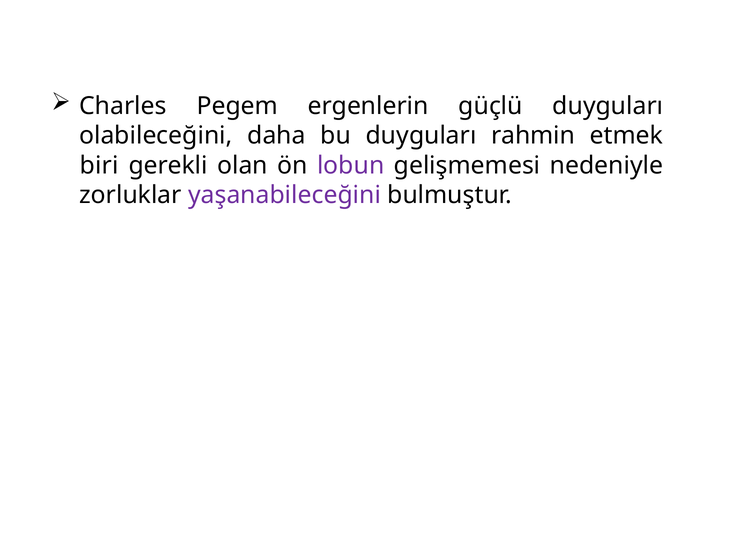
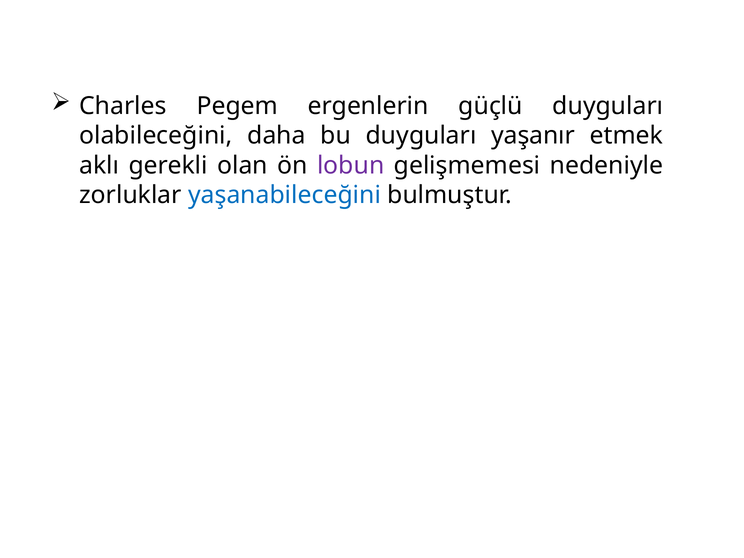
rahmin: rahmin -> yaşanır (533, 136)
biri: biri -> aklı (99, 166)
yaşanabileceğini colour: purple -> blue (285, 195)
